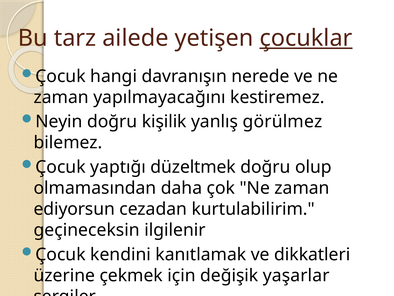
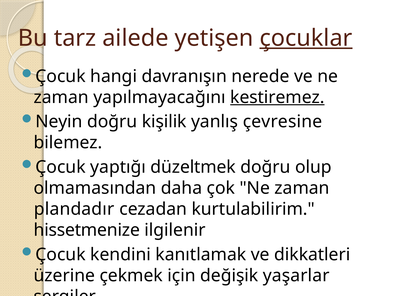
kestiremez underline: none -> present (277, 97)
görülmez: görülmez -> çevresine (282, 121)
ediyorsun: ediyorsun -> plandadır (74, 209)
geçineceksin: geçineceksin -> hissetmenize (87, 230)
